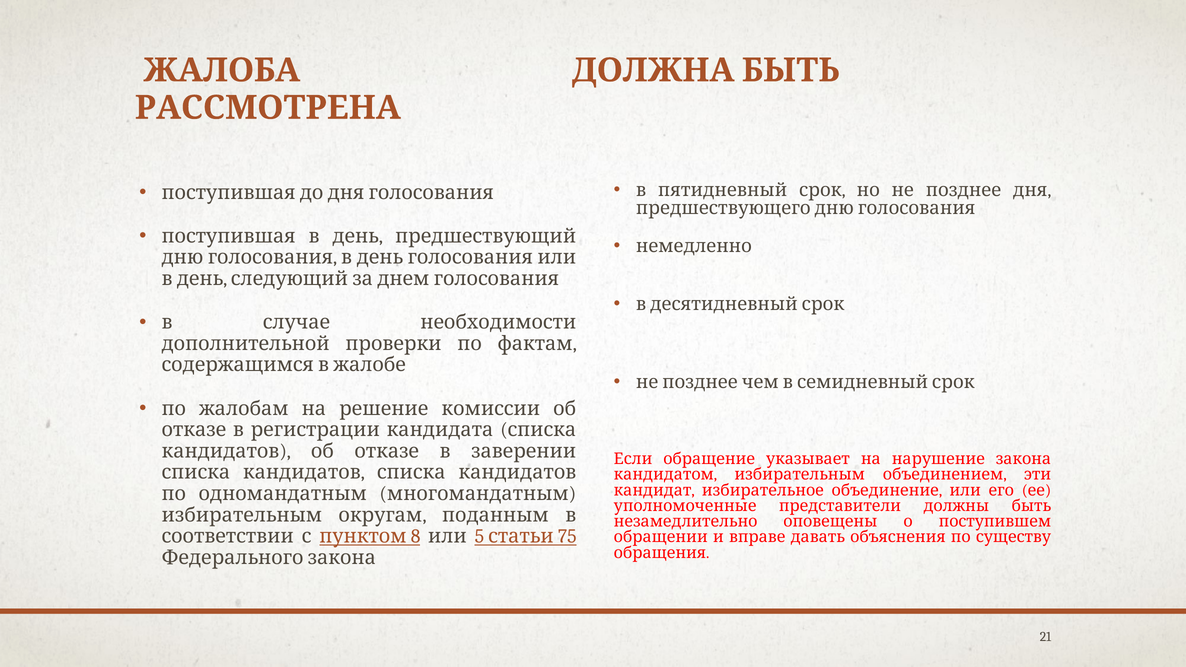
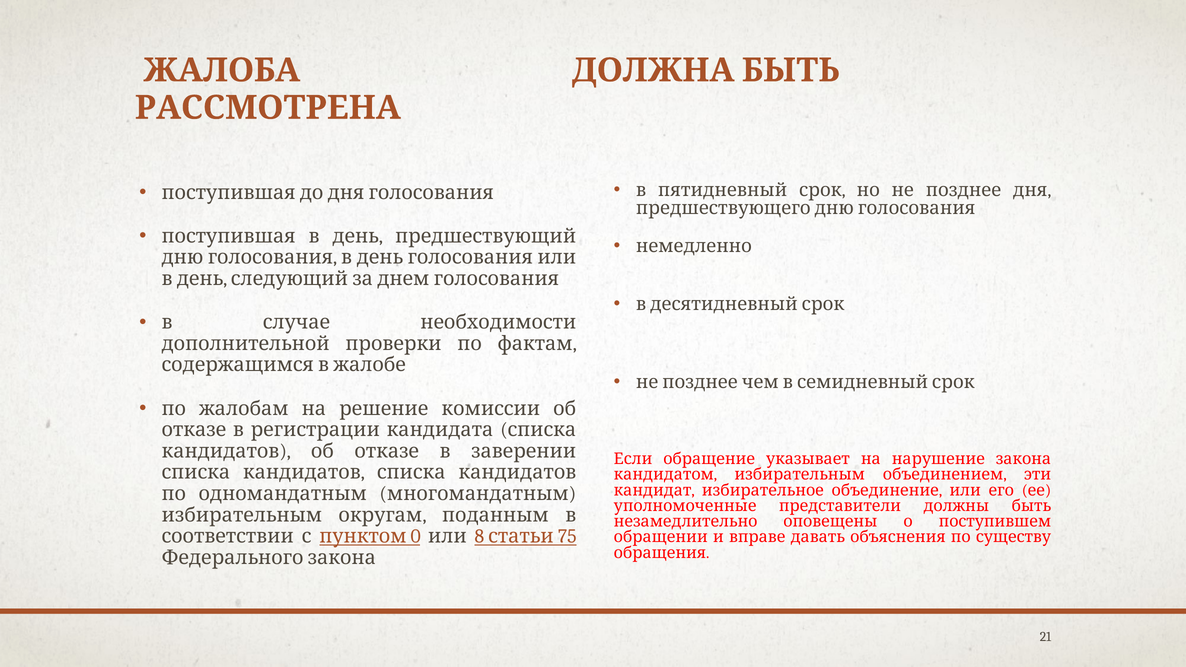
8: 8 -> 0 (416, 537)
5: 5 -> 8 (479, 537)
